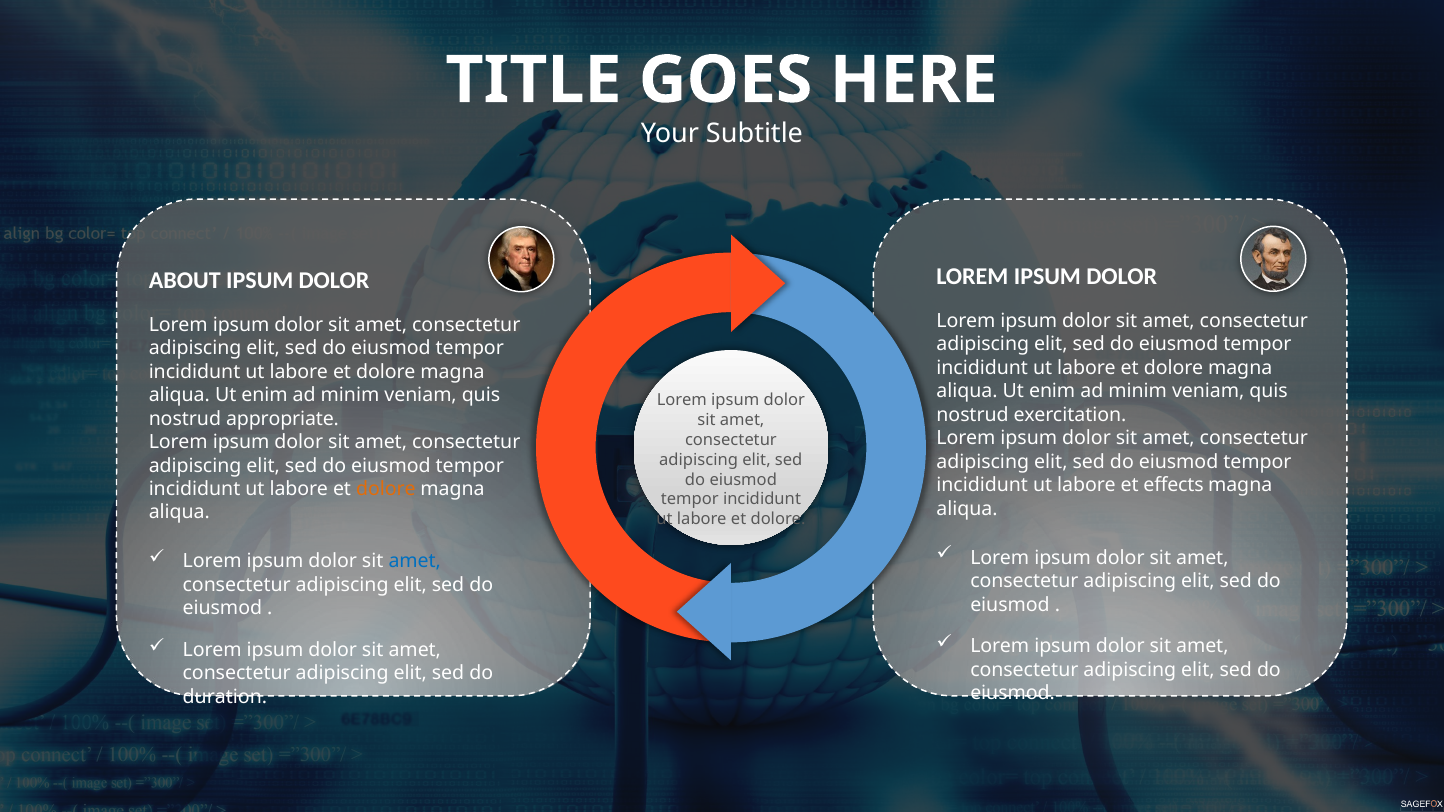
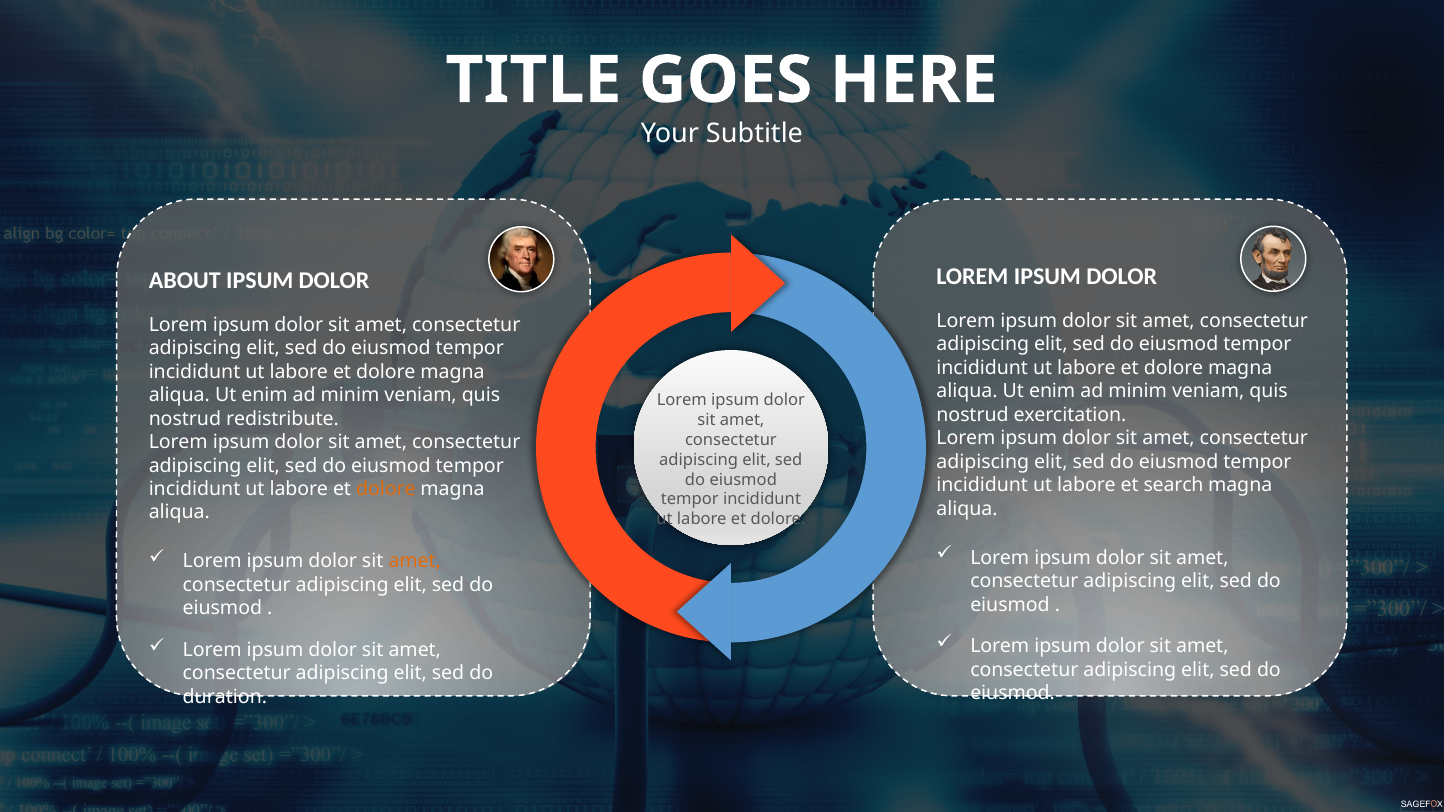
appropriate: appropriate -> redistribute (282, 419)
effects: effects -> search (1174, 485)
amet colour: blue -> orange (415, 561)
